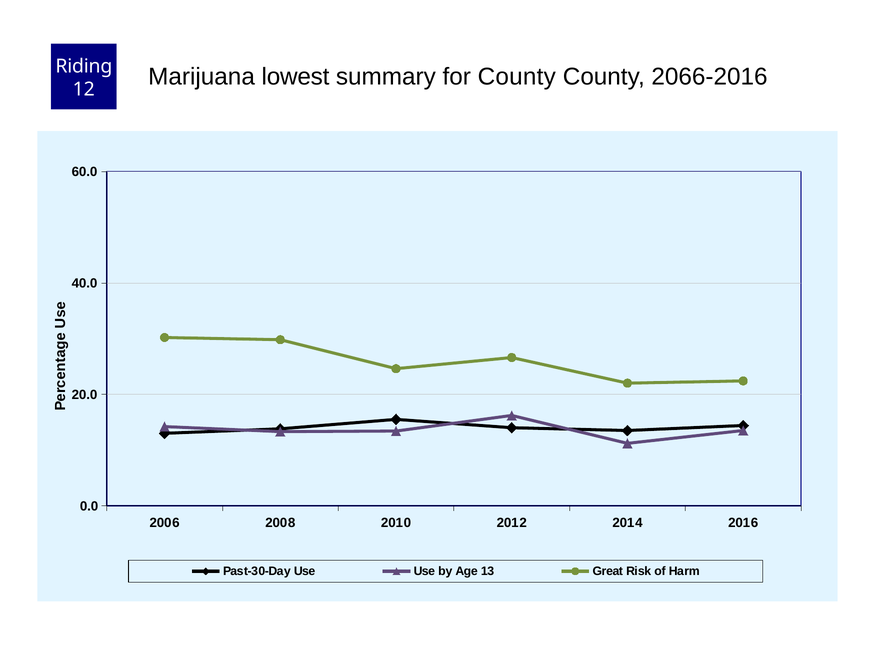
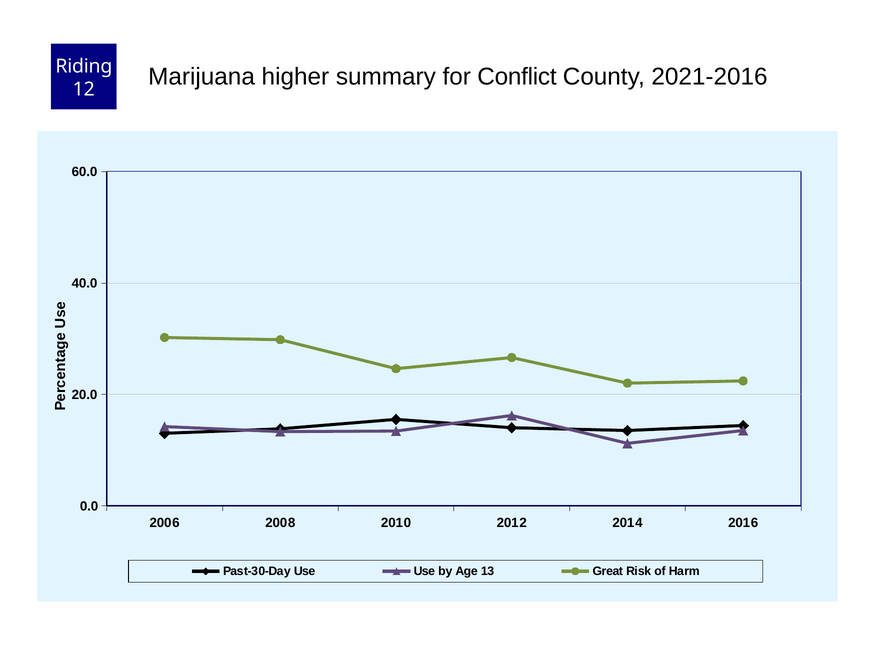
lowest: lowest -> higher (295, 77)
for County: County -> Conflict (517, 77)
2066-2016: 2066-2016 -> 2021-2016 (710, 77)
